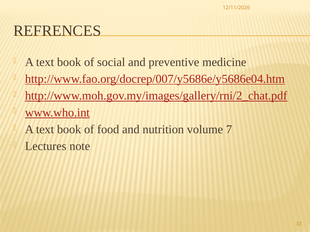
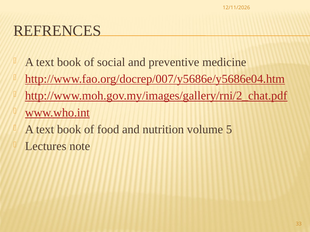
7: 7 -> 5 (229, 130)
